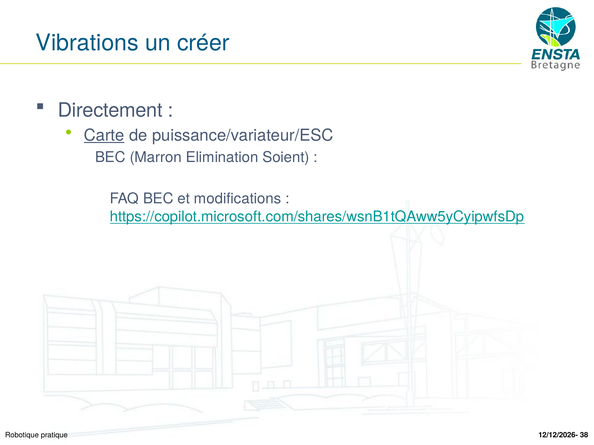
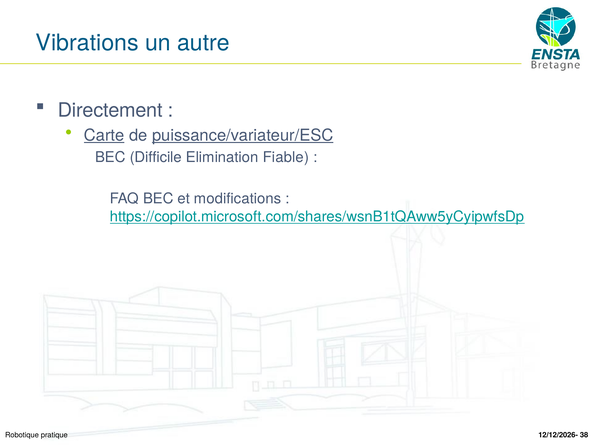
créer: créer -> autre (203, 43)
puissance/variateur/ESC underline: none -> present (243, 135)
Marron: Marron -> Difficile (156, 157)
Soient: Soient -> Fiable (286, 157)
